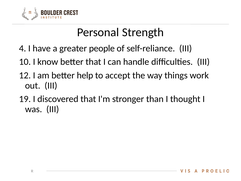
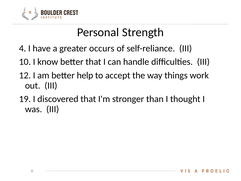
people: people -> occurs (102, 48)
